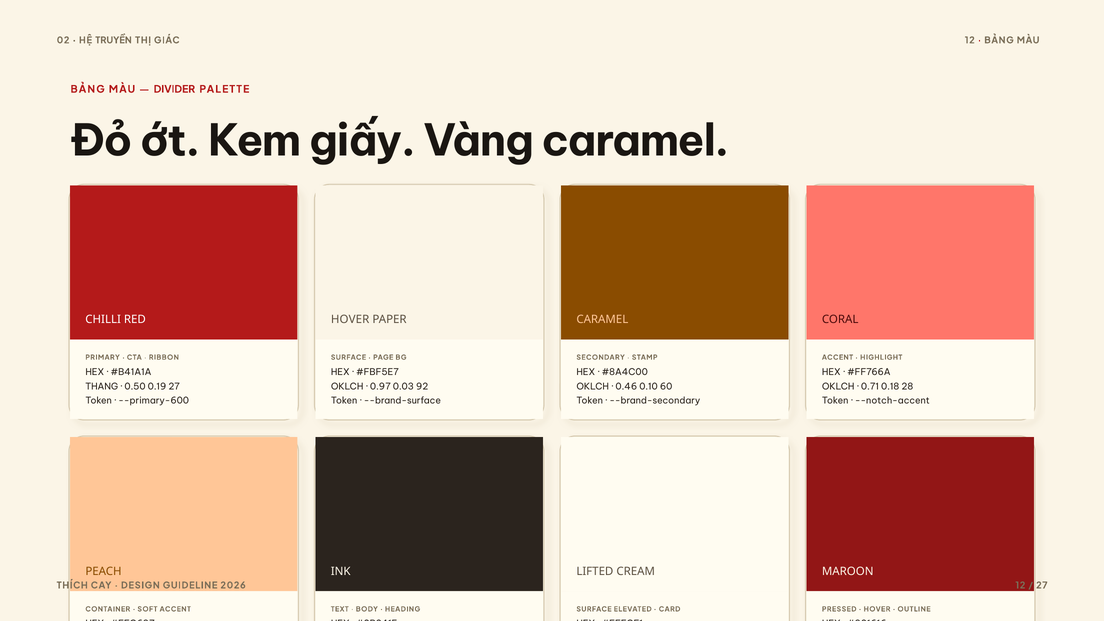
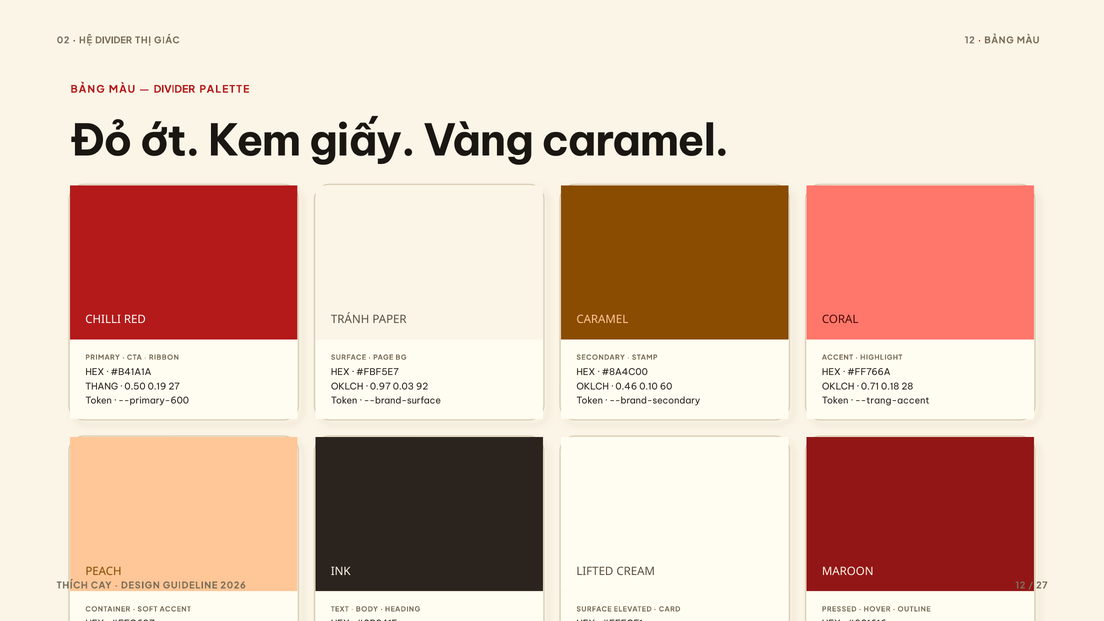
HỆ TRUYỀN: TRUYỀN -> DIVIDER (114, 40)
HOVER: HOVER -> TRÁNH (350, 320)
--notch-accent: --notch-accent -> --trang-accent (892, 401)
